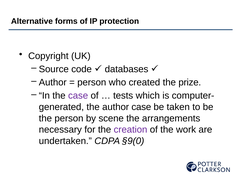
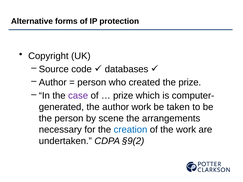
tests: tests -> prize (123, 96)
author case: case -> work (141, 107)
creation colour: purple -> blue (131, 130)
§9(0: §9(0 -> §9(2 (133, 141)
